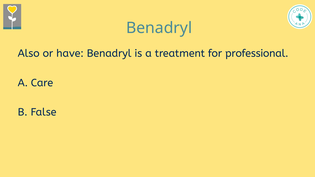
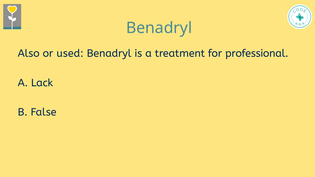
have: have -> used (70, 54)
Care: Care -> Lack (42, 83)
